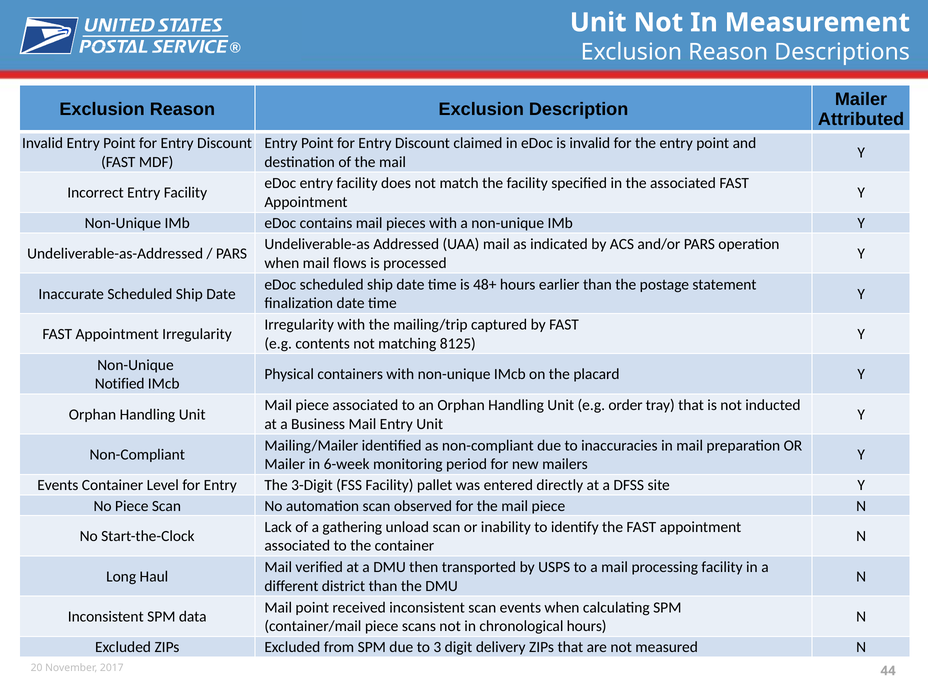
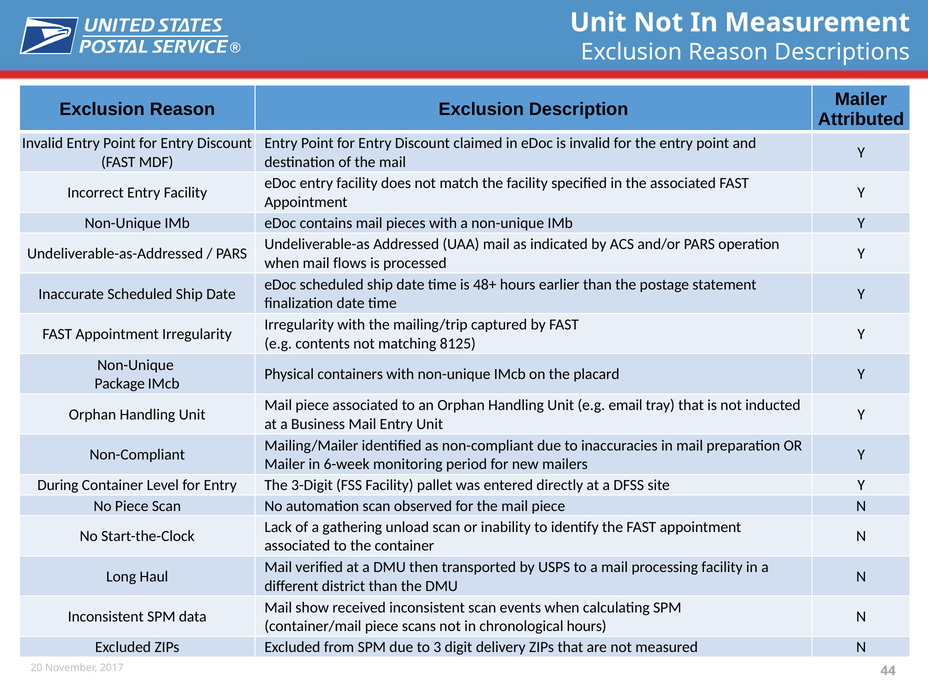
Notified: Notified -> Package (120, 384)
order: order -> email (626, 405)
Events: Events -> During (58, 485)
Mail point: point -> show (312, 607)
